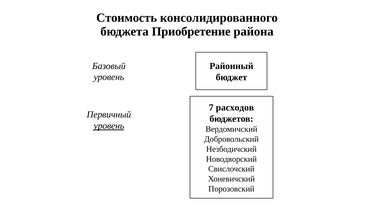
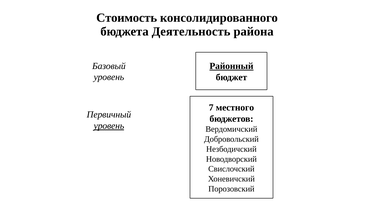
Приобретение: Приобретение -> Деятельность (191, 32)
Районный underline: none -> present (231, 66)
расходов: расходов -> местного (235, 108)
